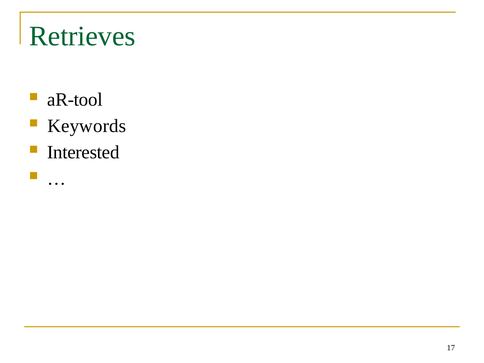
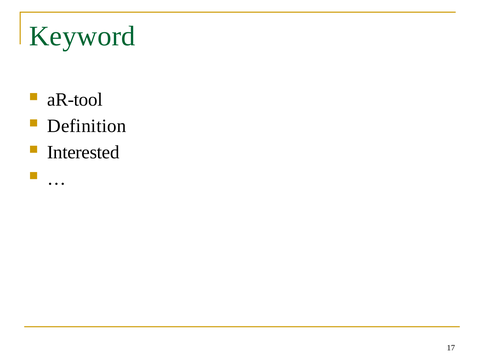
Retrieves: Retrieves -> Keyword (82, 36)
Keywords: Keywords -> Definition (87, 126)
